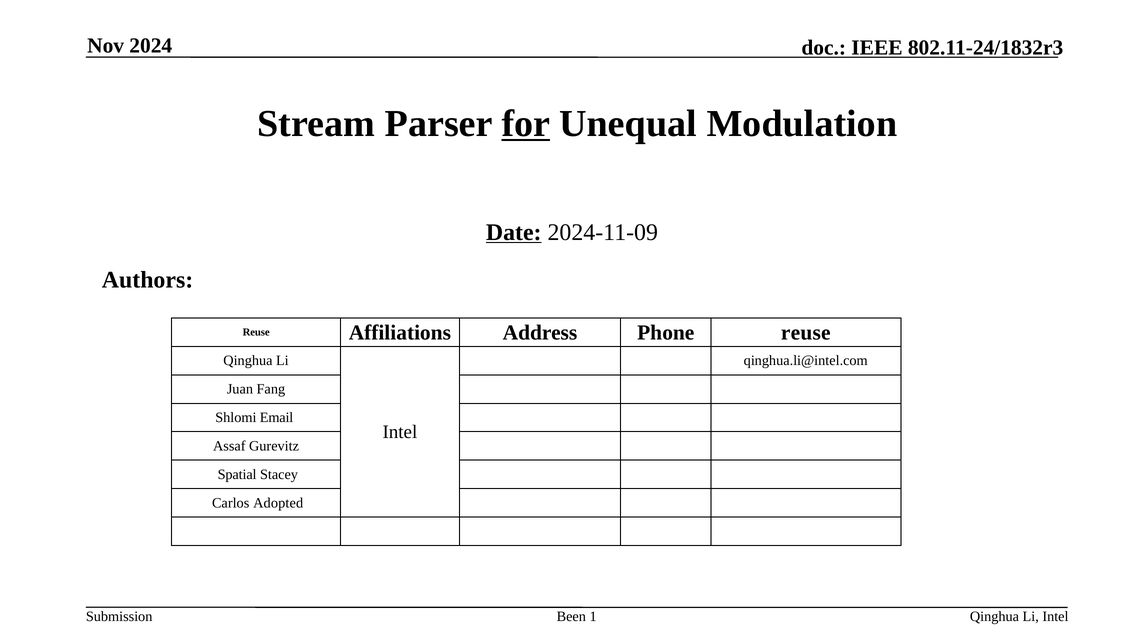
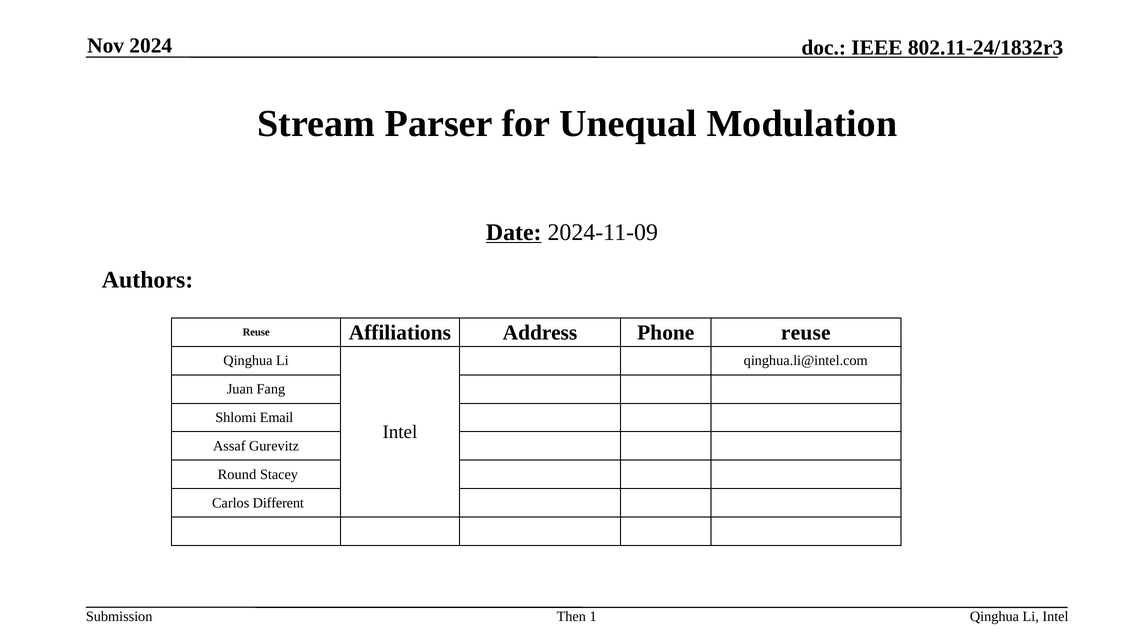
for underline: present -> none (526, 124)
Spatial: Spatial -> Round (237, 475)
Adopted: Adopted -> Different (278, 503)
Been: Been -> Then (571, 617)
